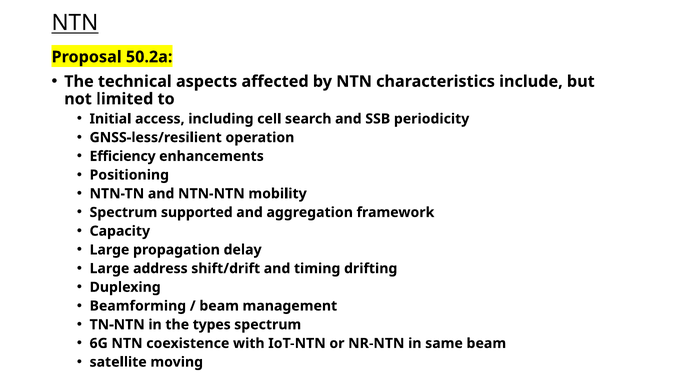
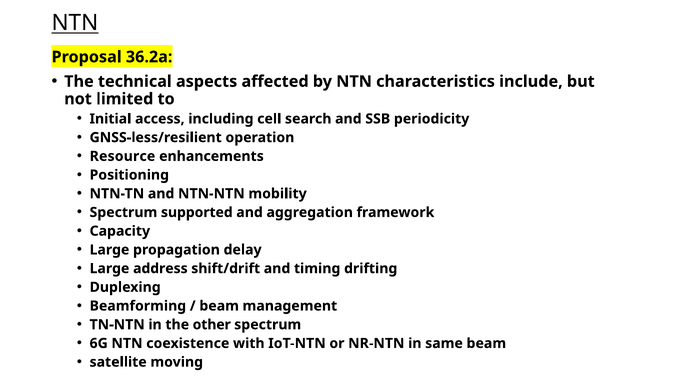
50.2a: 50.2a -> 36.2a (149, 57)
Efficiency: Efficiency -> Resource (122, 156)
types: types -> other (212, 325)
